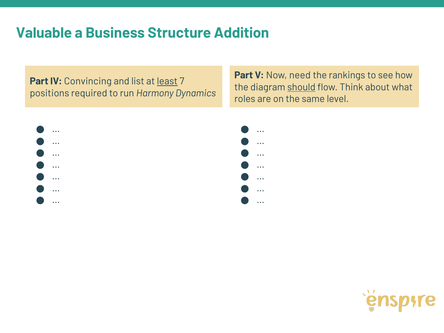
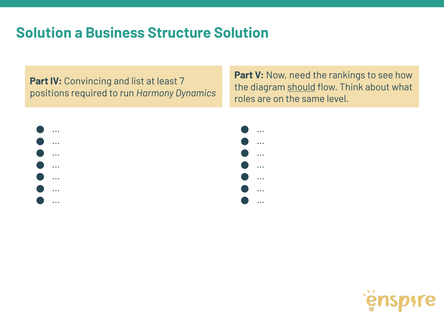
Valuable: Valuable -> Solution (44, 33)
Structure Addition: Addition -> Solution (241, 33)
least underline: present -> none (167, 81)
